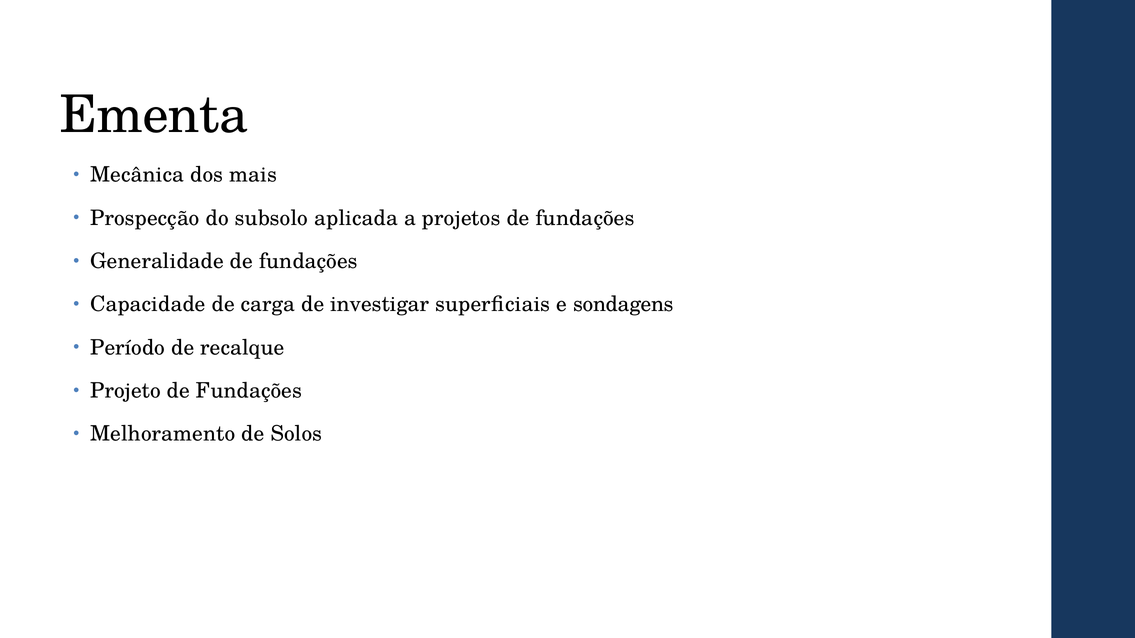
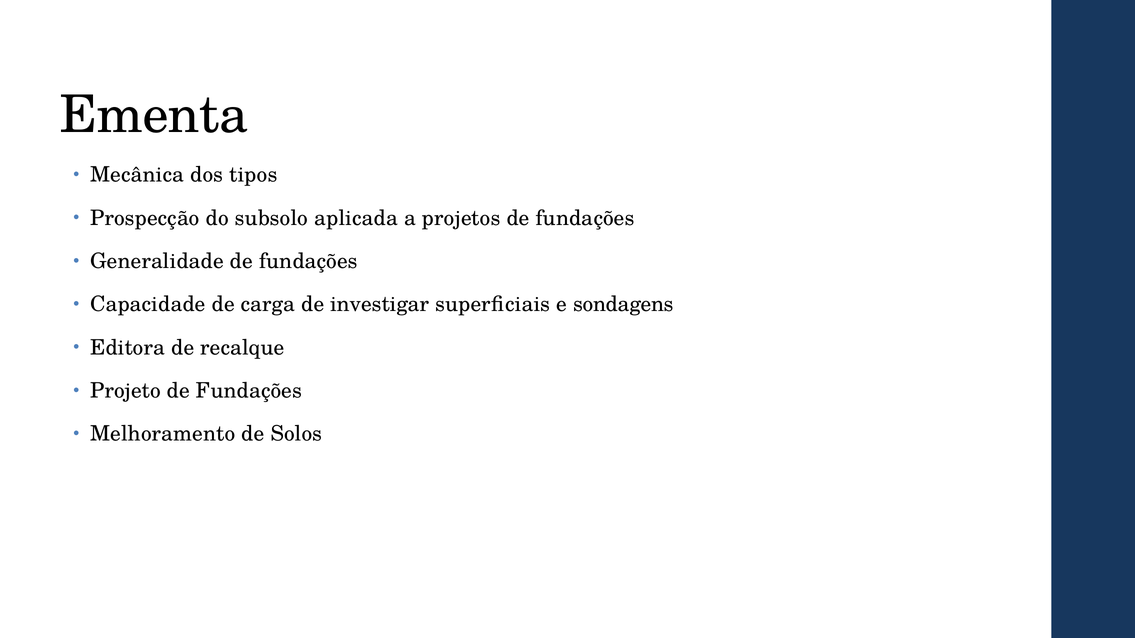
mais: mais -> tipos (253, 175)
Período: Período -> Editora (128, 348)
